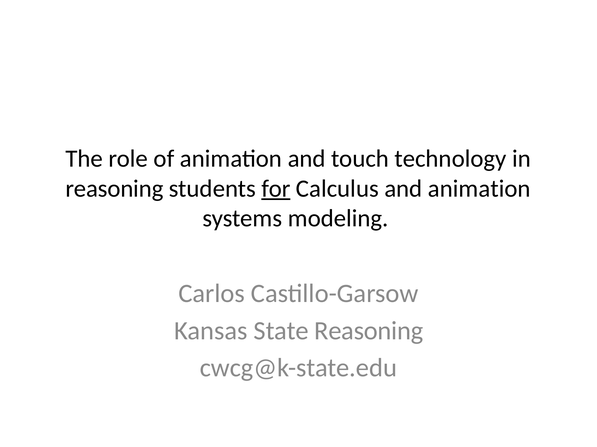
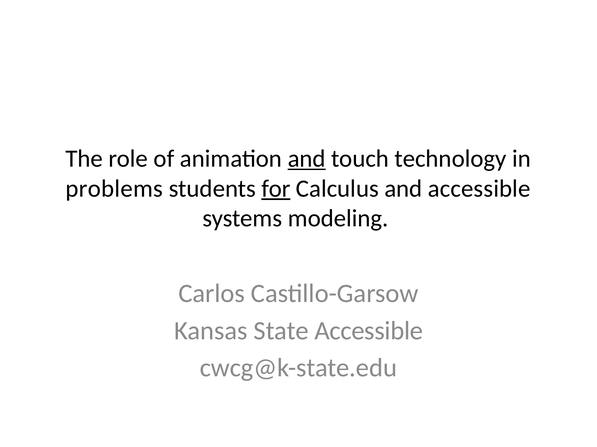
and underline: none -> present (307, 159)
reasoning: reasoning -> problems (114, 189)
and animation: animation -> accessible (479, 189)
State Reasoning: Reasoning -> Accessible (369, 331)
